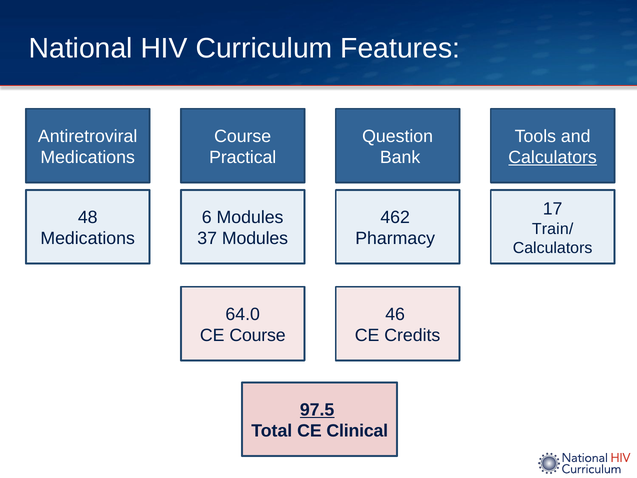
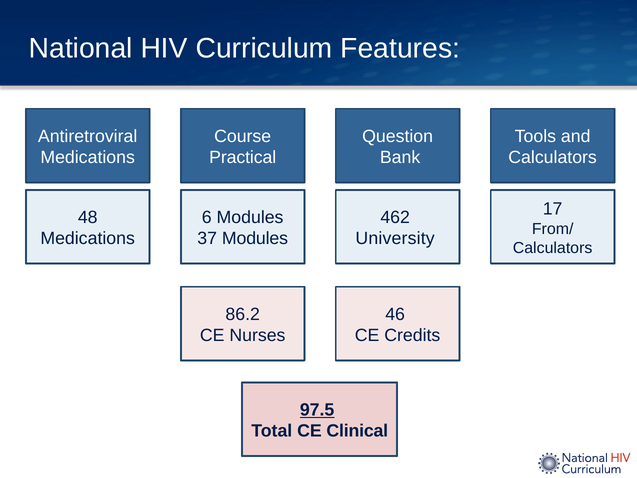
Calculators underline: present -> none (553, 157)
Train/: Train/ -> From/ (553, 229)
Pharmacy: Pharmacy -> University (395, 239)
64.0: 64.0 -> 86.2 (243, 314)
CE Course: Course -> Nurses (257, 335)
